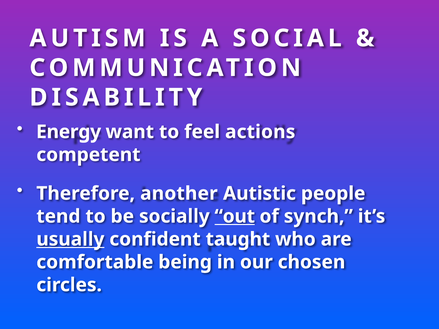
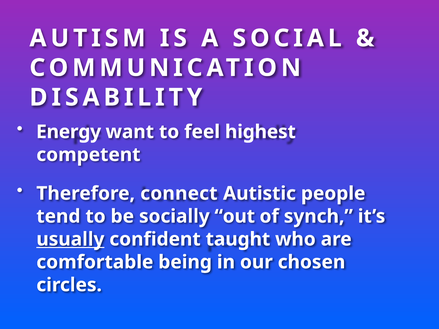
actions: actions -> highest (260, 132)
another: another -> connect (179, 194)
out underline: present -> none (235, 216)
